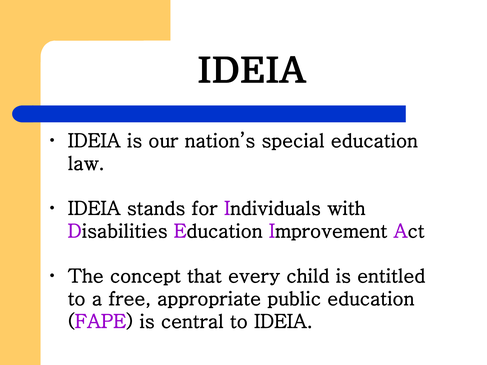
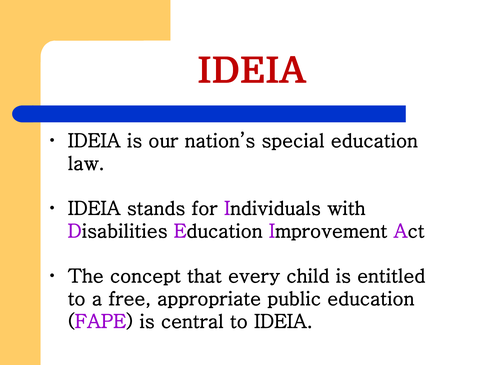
IDEIA colour: black -> red (252, 71)
